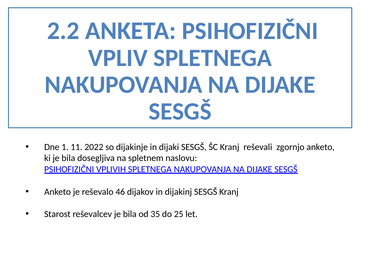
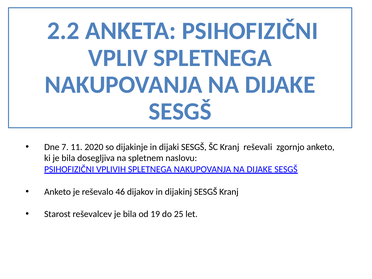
1: 1 -> 7 (65, 147)
2022: 2022 -> 2020 (94, 147)
35: 35 -> 19 (155, 214)
